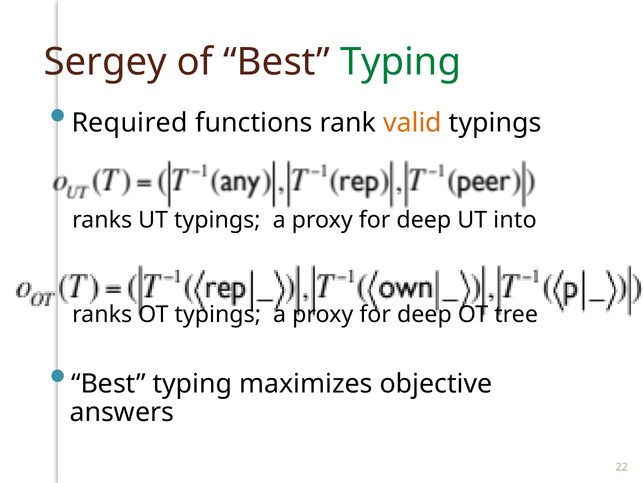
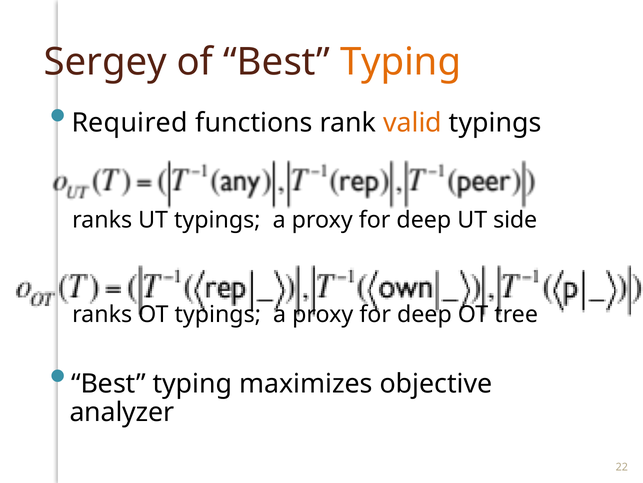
Typing colour: green -> orange (401, 62)
into: into -> side (515, 220)
answers: answers -> analyzer (122, 412)
